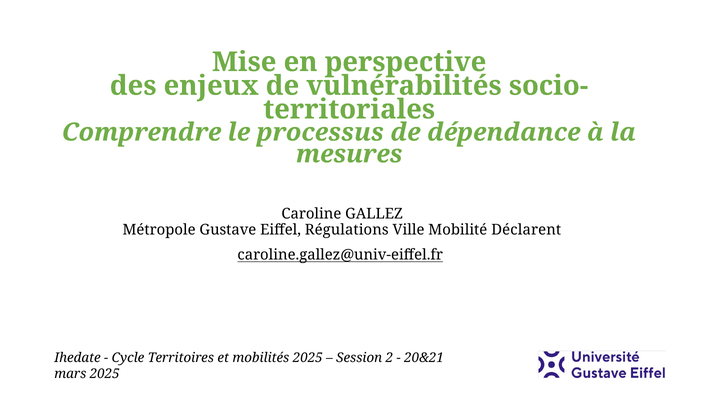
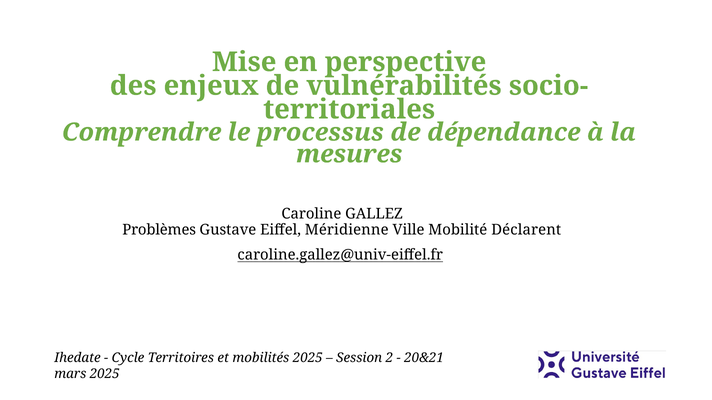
Métropole: Métropole -> Problèmes (159, 230)
Régulations: Régulations -> Méridienne (347, 230)
